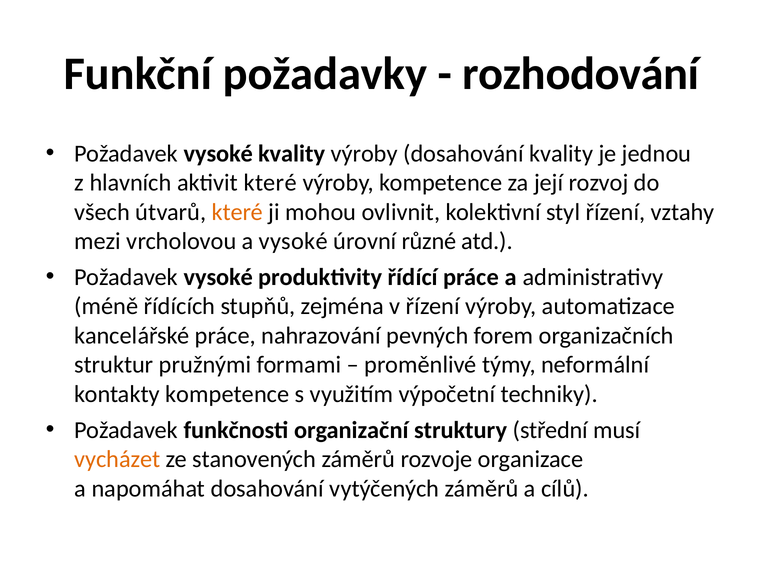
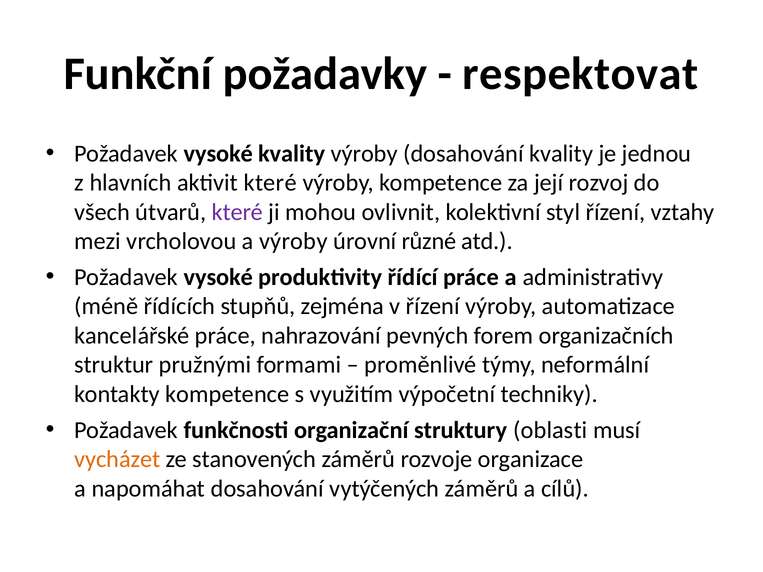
rozhodování: rozhodování -> respektovat (580, 74)
které colour: orange -> purple (237, 212)
a vysoké: vysoké -> výroby (293, 241)
střední: střední -> oblasti (550, 430)
